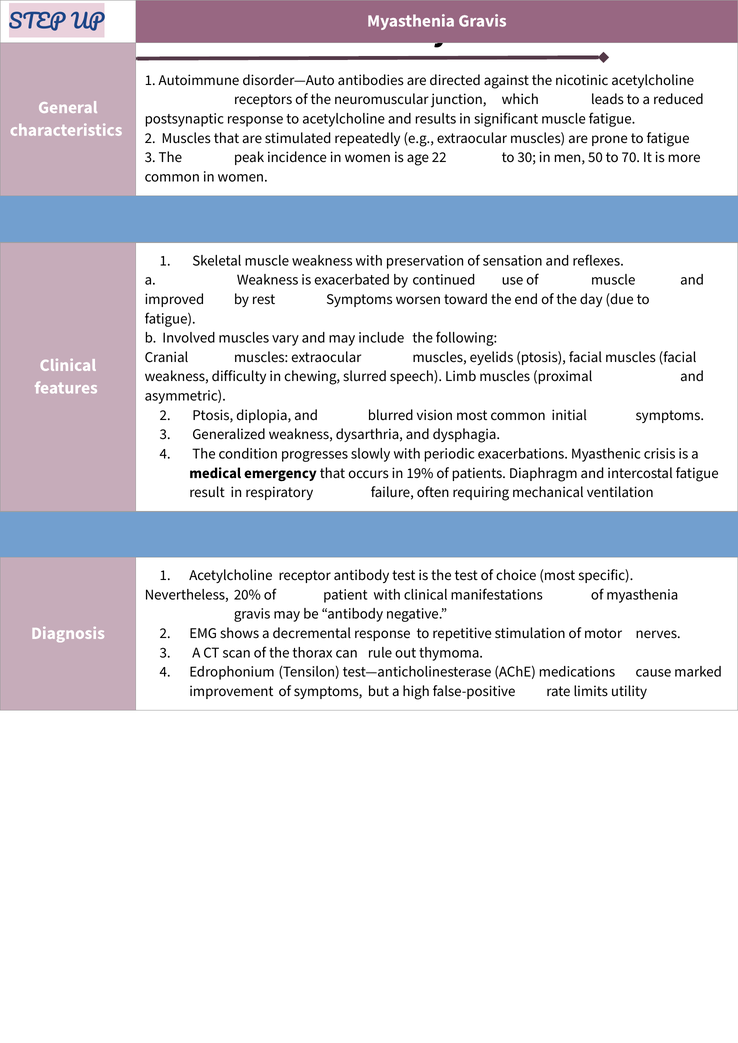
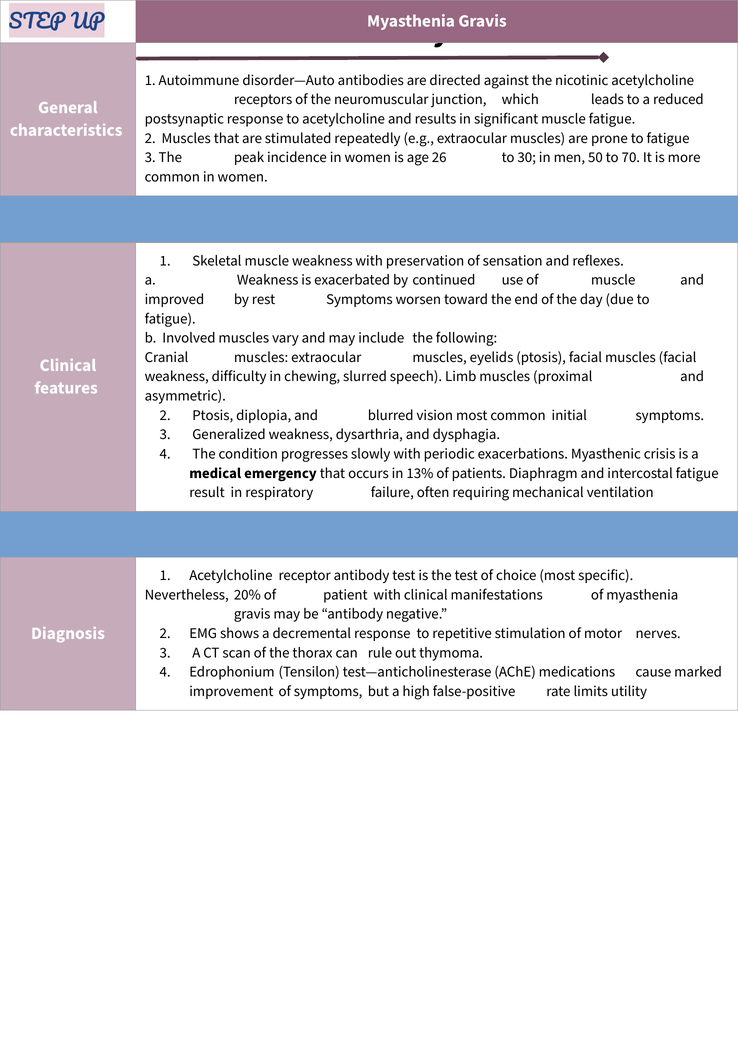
22: 22 -> 26 (439, 158)
19%: 19% -> 13% (420, 473)
